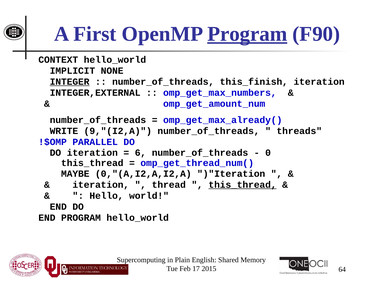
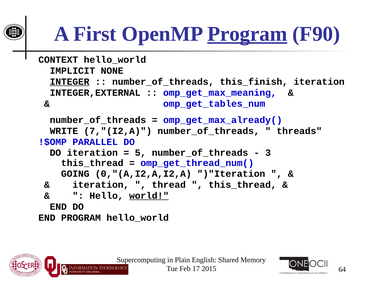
omp_get_max_numbers: omp_get_max_numbers -> omp_get_max_meaning (220, 92)
omp_get_amount_num: omp_get_amount_num -> omp_get_tables_num (214, 103)
9,"(I2,A: 9,"(I2,A -> 7,"(I2,A (118, 131)
6: 6 -> 5 (140, 153)
0: 0 -> 3 (268, 153)
MAYBE: MAYBE -> GOING (75, 173)
this_thread underline: present -> none (243, 184)
world underline: none -> present (149, 195)
